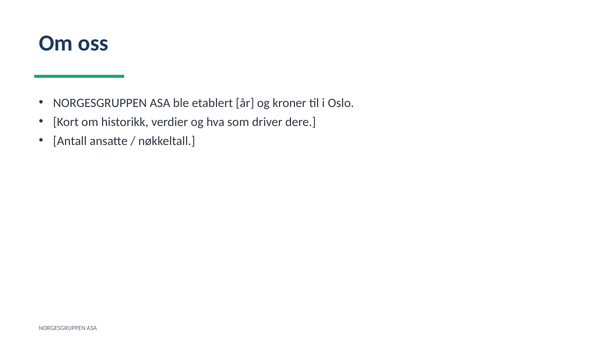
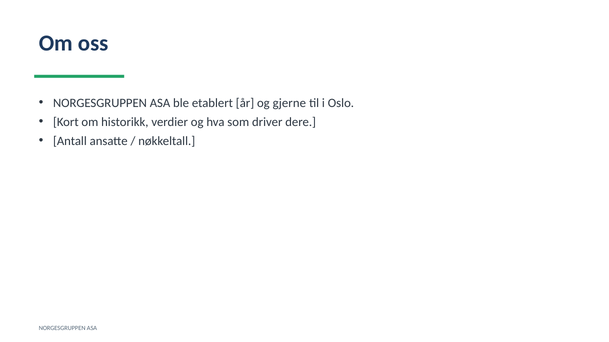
kroner: kroner -> gjerne (289, 103)
